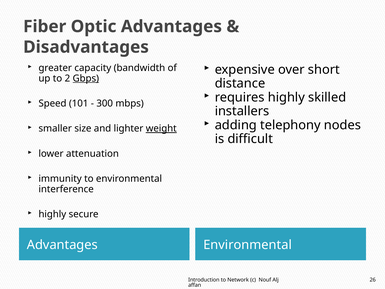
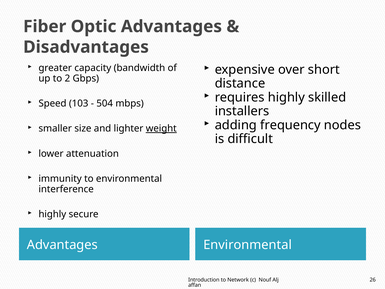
Gbps underline: present -> none (86, 78)
101: 101 -> 103 (79, 103)
300: 300 -> 504 (105, 103)
telephony: telephony -> frequency (290, 125)
